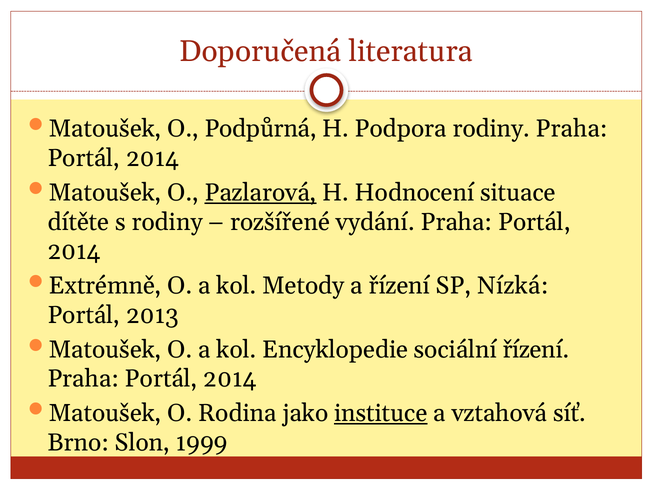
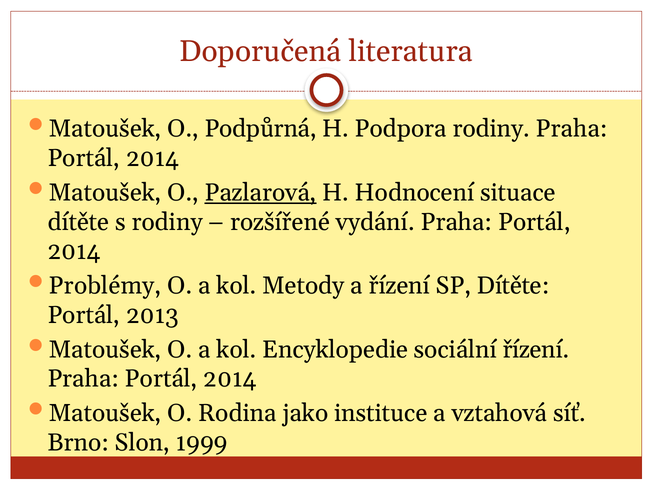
Extrémně: Extrémně -> Problémy (105, 286)
SP Nízká: Nízká -> Dítěte (513, 286)
instituce underline: present -> none (381, 413)
